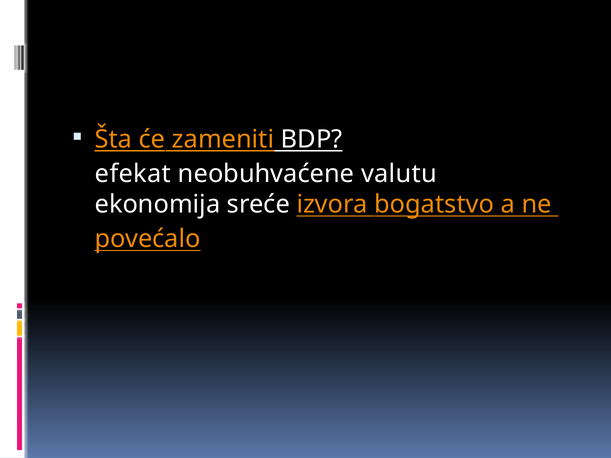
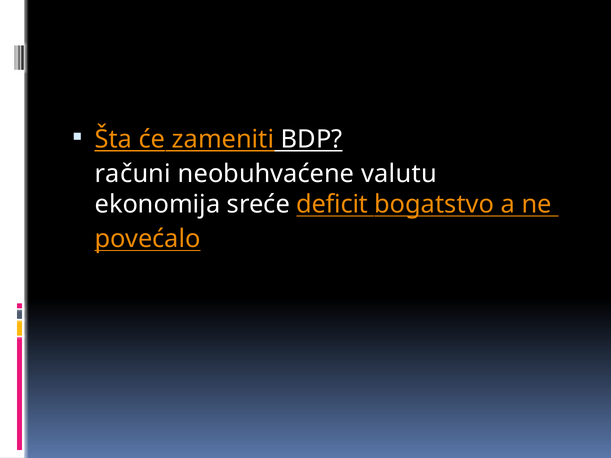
efekat: efekat -> računi (133, 174)
izvora: izvora -> deficit (332, 205)
